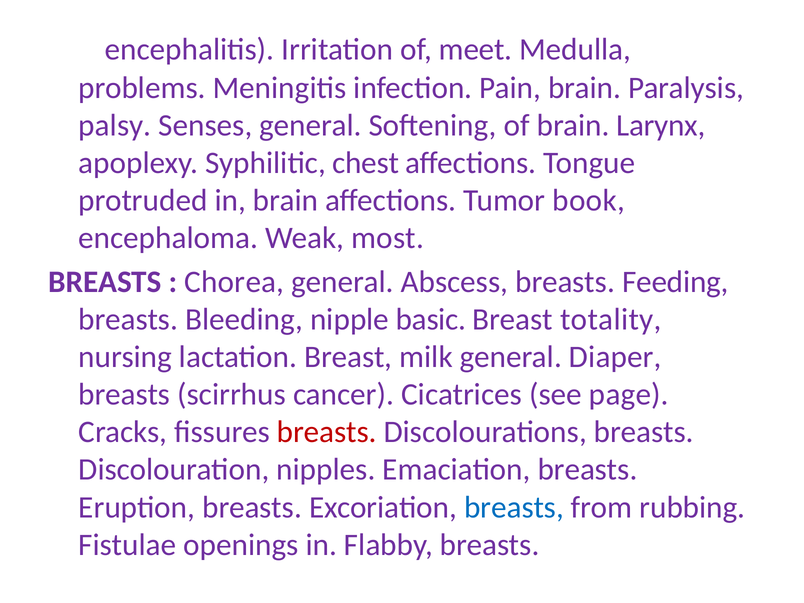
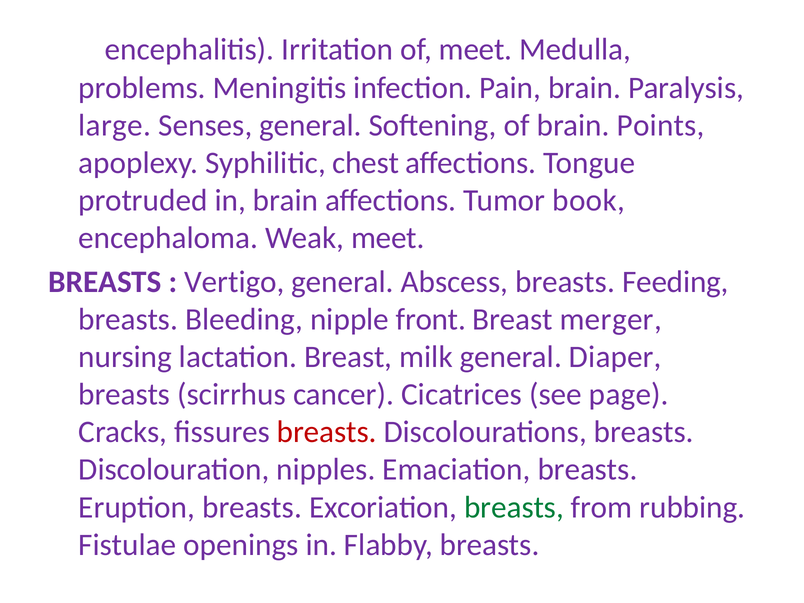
palsy: palsy -> large (115, 126)
Larynx: Larynx -> Points (661, 126)
Weak most: most -> meet (388, 238)
Chorea: Chorea -> Vertigo (234, 282)
basic: basic -> front (431, 319)
totality: totality -> merger (611, 319)
breasts colour: blue -> green (514, 507)
